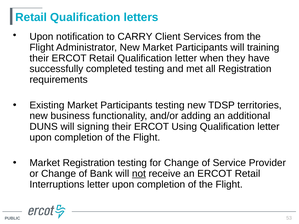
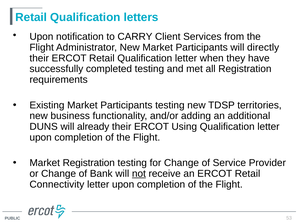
training: training -> directly (263, 47)
signing: signing -> already (93, 127)
Interruptions: Interruptions -> Connectivity (57, 185)
